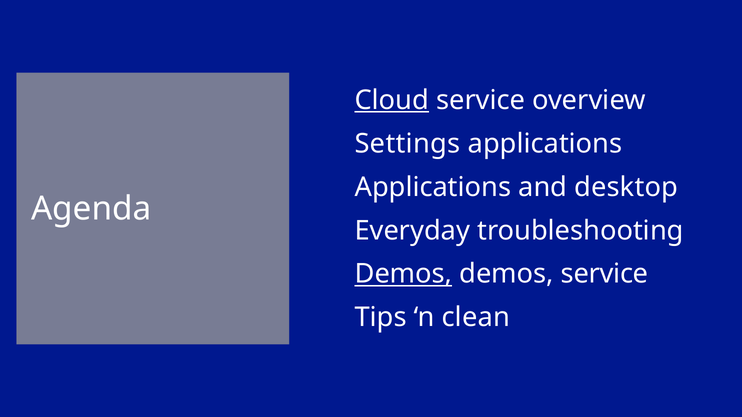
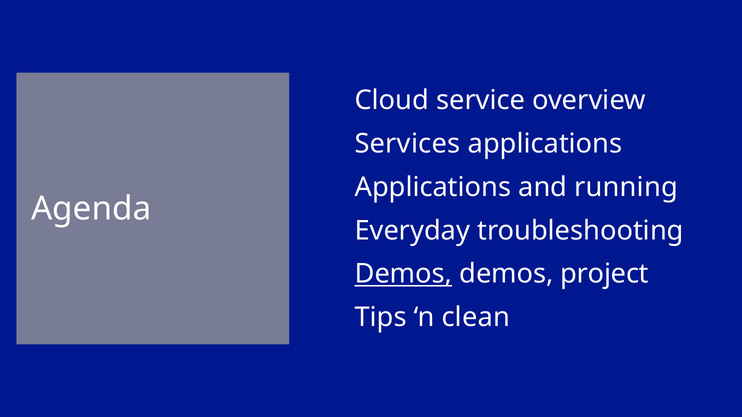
Cloud underline: present -> none (392, 100)
Settings: Settings -> Services (408, 144)
desktop: desktop -> running (626, 187)
demos service: service -> project (605, 274)
